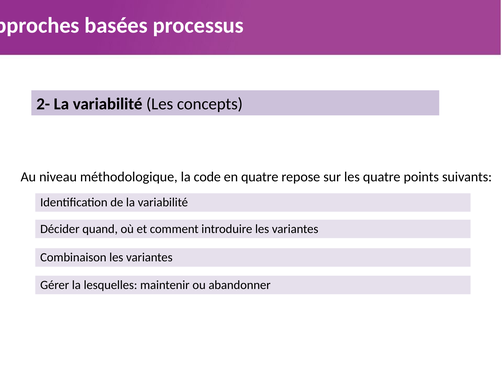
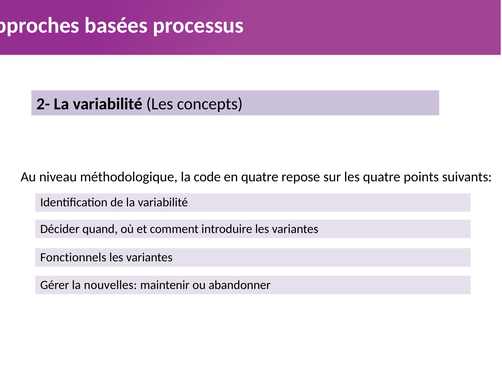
Combinaison: Combinaison -> Fonctionnels (73, 257)
lesquelles: lesquelles -> nouvelles (110, 285)
